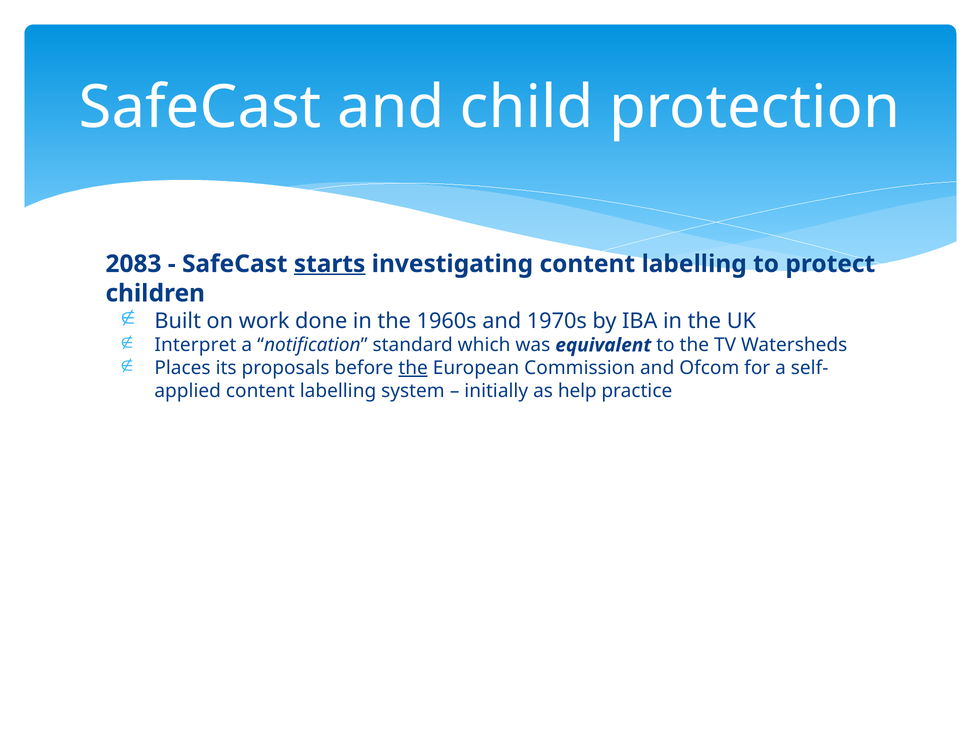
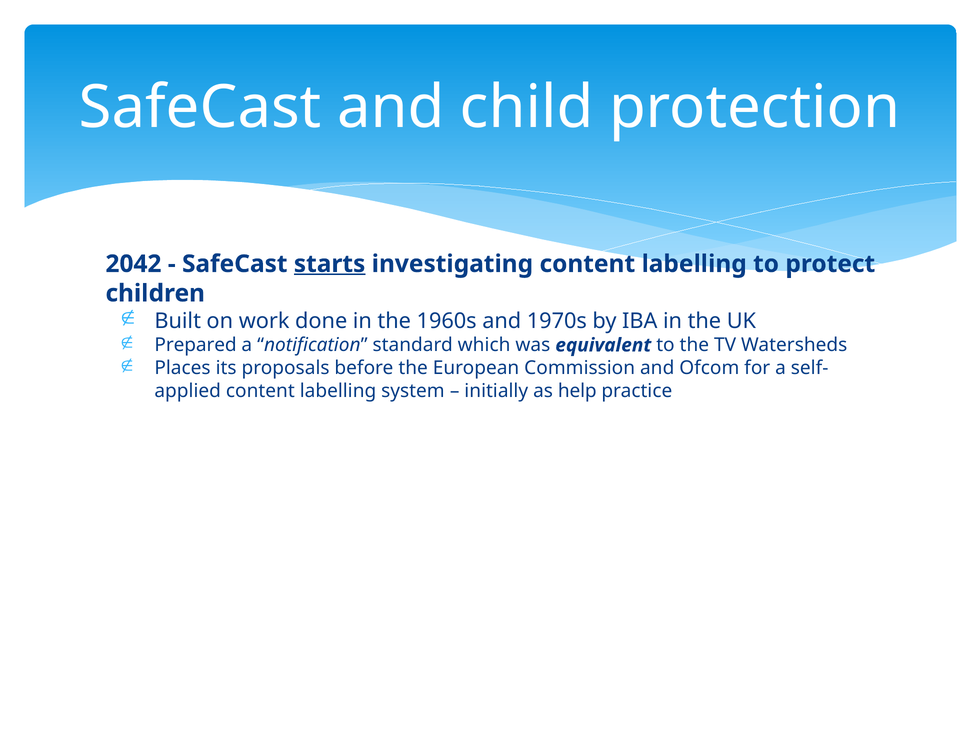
2083: 2083 -> 2042 (133, 264)
Interpret: Interpret -> Prepared (196, 345)
the underline: present -> none (413, 368)
